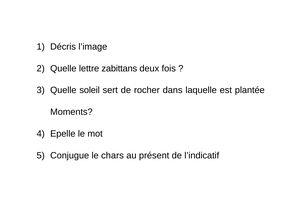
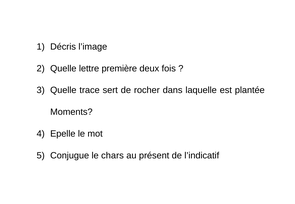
zabittans: zabittans -> première (119, 68)
soleil: soleil -> trace (90, 90)
